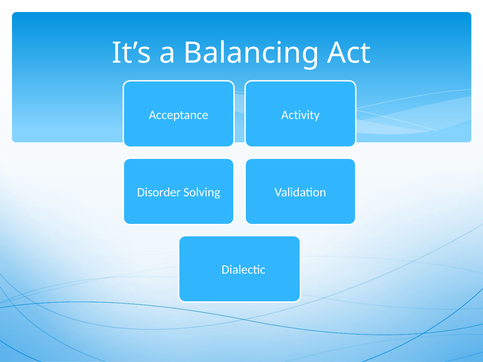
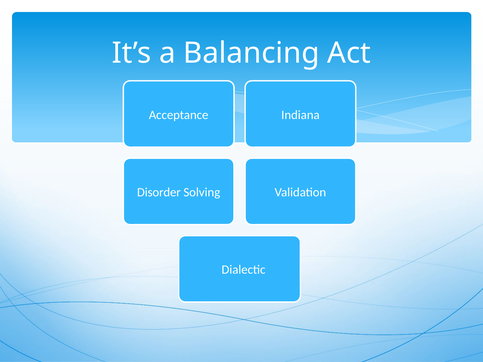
Activity: Activity -> Indiana (300, 115)
